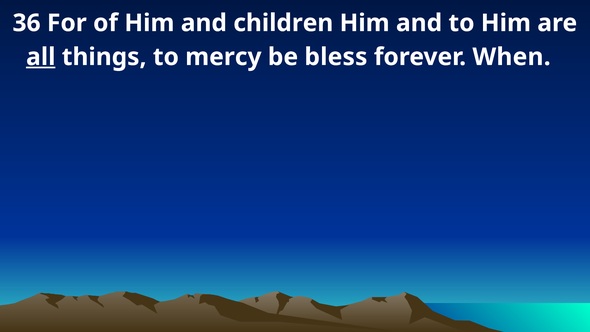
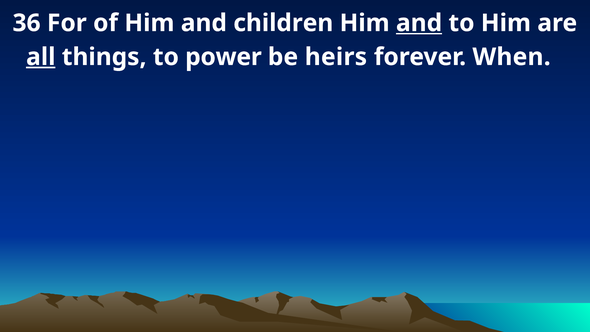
and underline: none -> present (419, 23)
mercy: mercy -> power (223, 57)
bless: bless -> heirs (336, 57)
